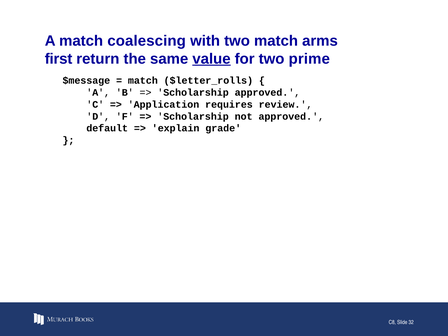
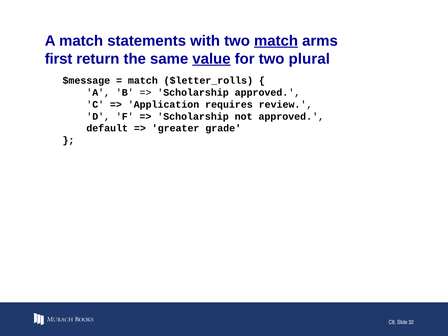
coalescing: coalescing -> statements (147, 41)
match underline: none -> present (276, 41)
prime: prime -> plural (309, 59)
explain: explain -> greater (176, 128)
